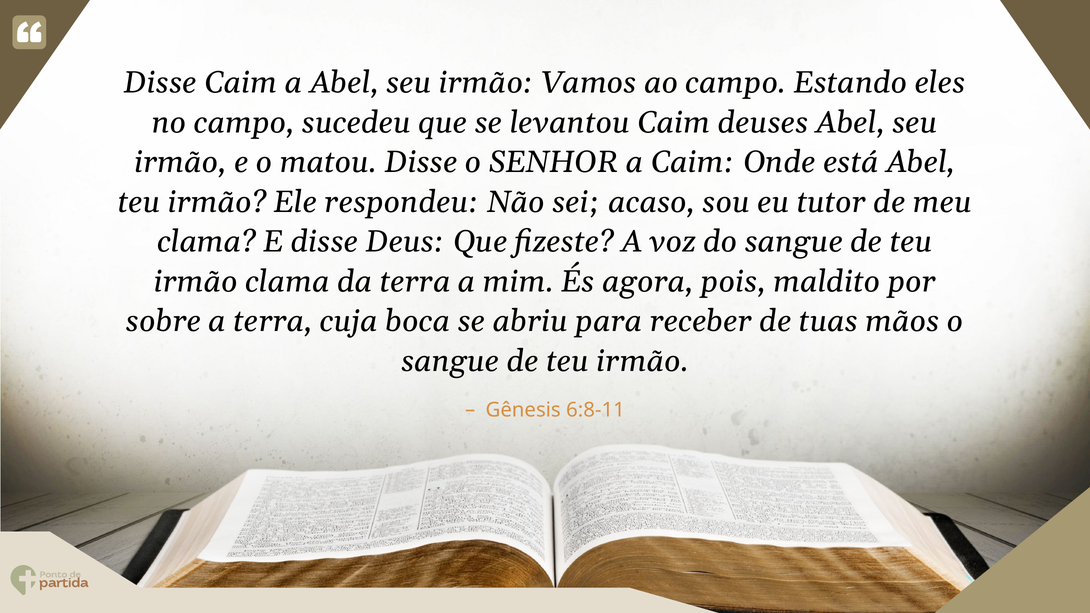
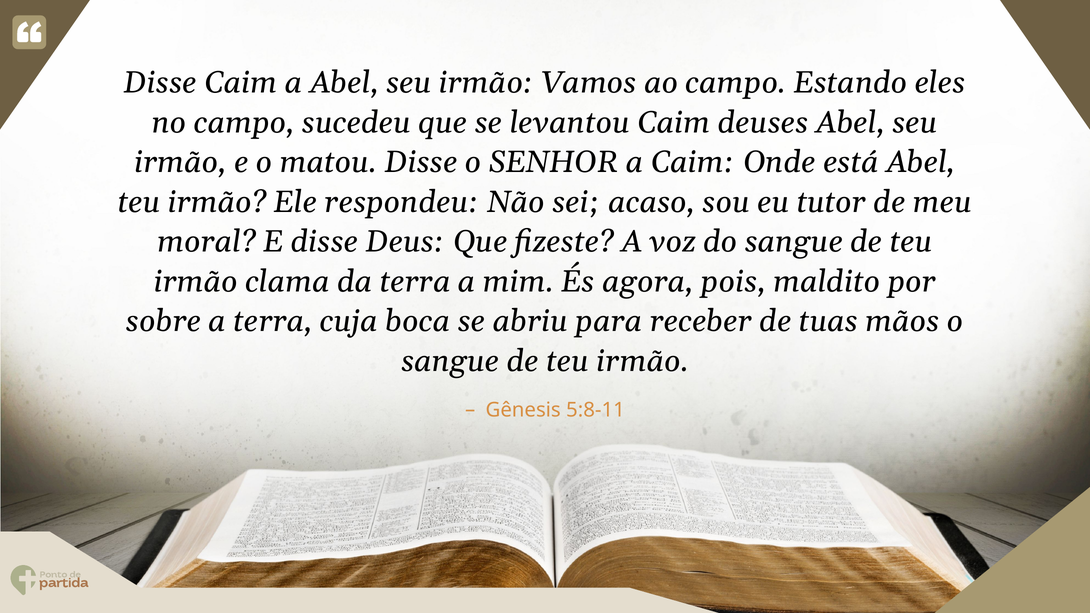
clama: clama -> moral (206, 242)
6:8-11: 6:8-11 -> 5:8-11 (595, 410)
